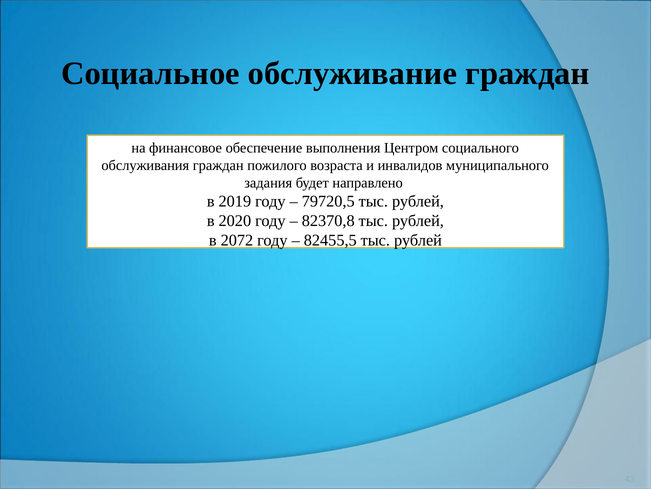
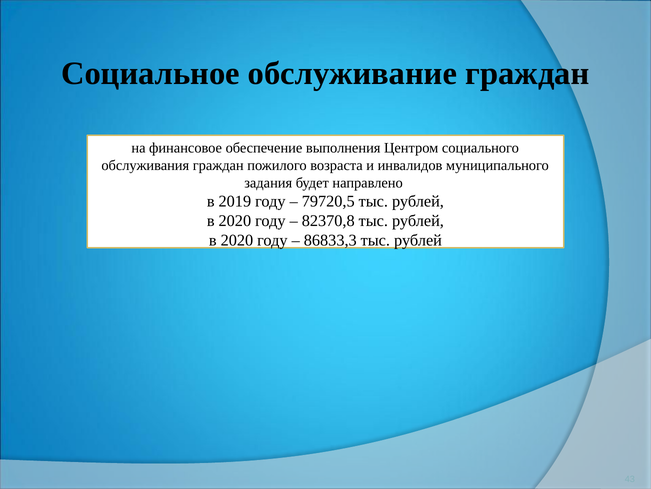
2072: 2072 -> 2020 (237, 240)
82455,5: 82455,5 -> 86833,3 (330, 240)
